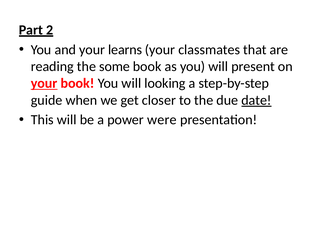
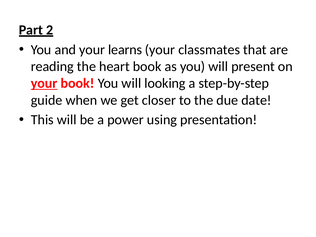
some: some -> heart (114, 66)
date underline: present -> none (256, 100)
were: were -> using (162, 120)
